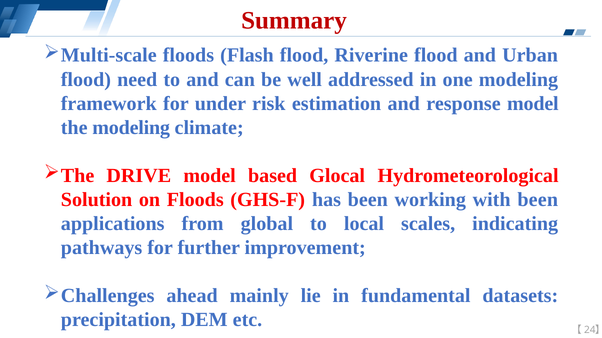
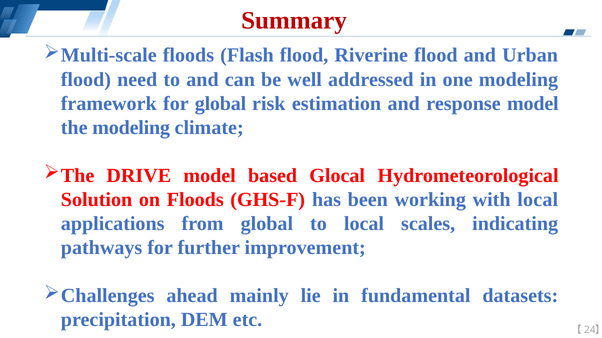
for under: under -> global (220, 104)
with been: been -> local (538, 200)
